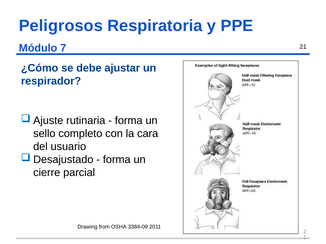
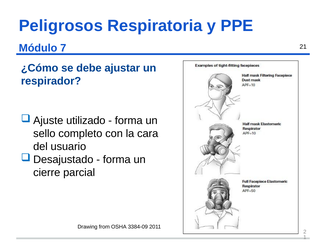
rutinaria: rutinaria -> utilizado (86, 121)
